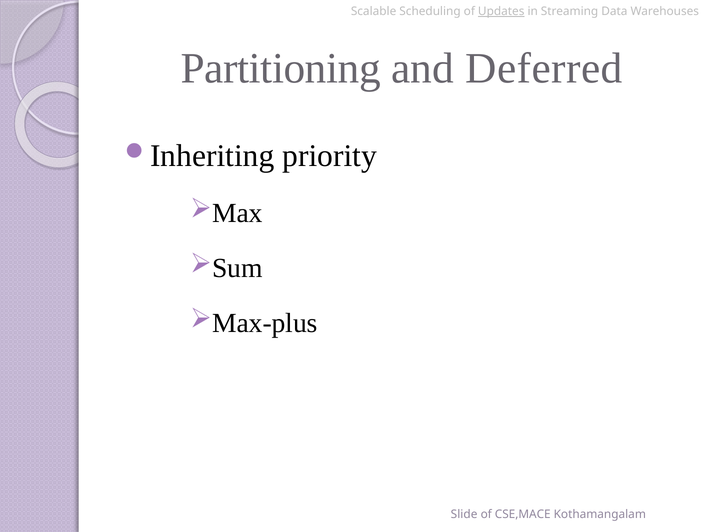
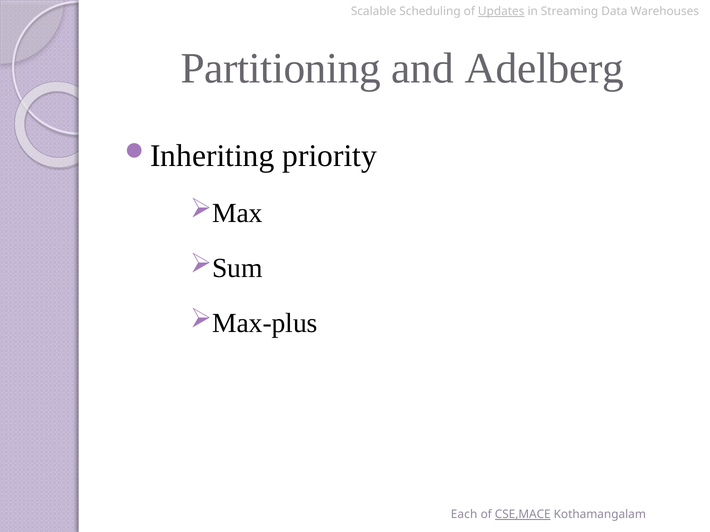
Deferred: Deferred -> Adelberg (544, 69)
Slide: Slide -> Each (464, 515)
CSE,MACE underline: none -> present (523, 515)
